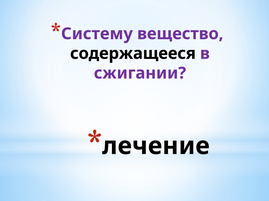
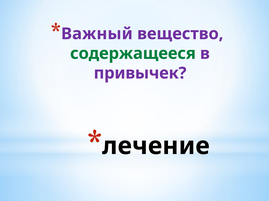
Систему: Систему -> Важный (97, 34)
содержащееся colour: black -> green (133, 54)
сжигании: сжигании -> привычек (140, 73)
